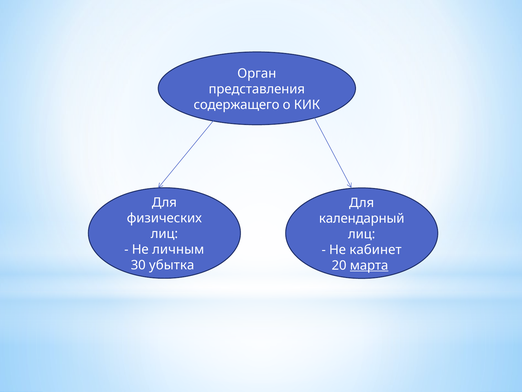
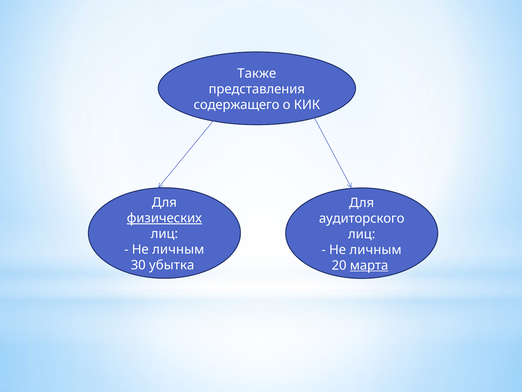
Орган: Орган -> Также (257, 73)
физических underline: none -> present (164, 218)
календарный: календарный -> аудиторского (362, 218)
кабинет: кабинет -> личным (376, 249)
